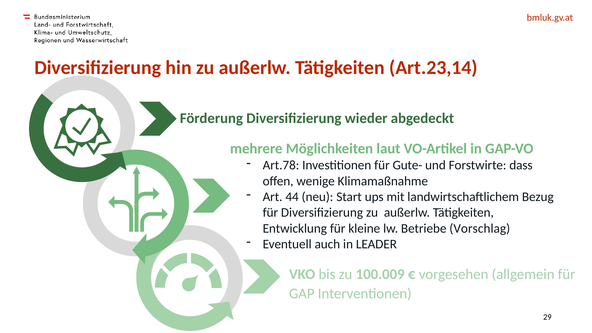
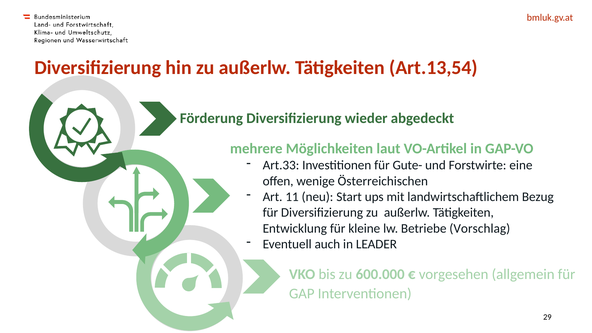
Art.23,14: Art.23,14 -> Art.13,54 (433, 68)
Art.78: Art.78 -> Art.33 (281, 165)
dass: dass -> eine (521, 165)
Klimamaßnahme: Klimamaßnahme -> Österreichischen (383, 181)
44: 44 -> 11 (292, 197)
100.009: 100.009 -> 600.000 (380, 274)
